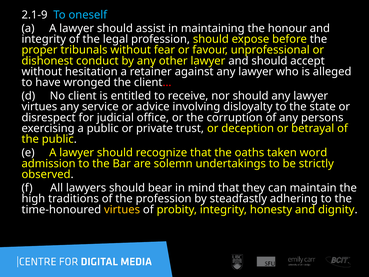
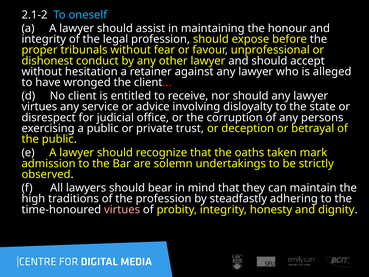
2.1-9: 2.1-9 -> 2.1-2 (35, 15)
word: word -> mark (314, 153)
virtues colour: yellow -> pink (122, 209)
